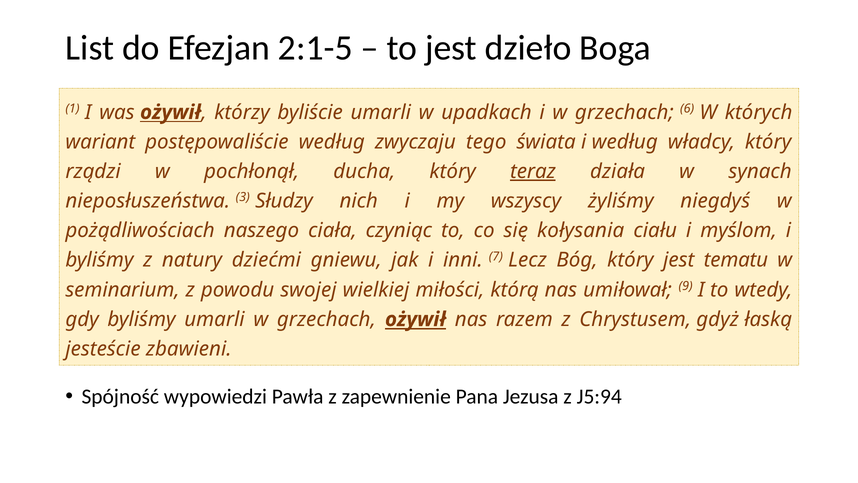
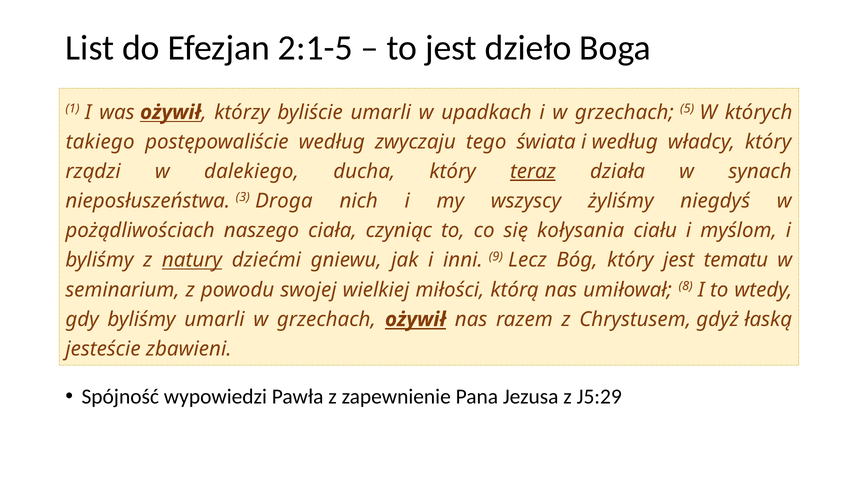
6: 6 -> 5 (687, 108)
wariant: wariant -> takiego (100, 142)
pochłonął: pochłonął -> dalekiego (251, 171)
Słudzy: Słudzy -> Droga (284, 201)
natury underline: none -> present (192, 260)
7: 7 -> 9 (496, 256)
9: 9 -> 8 (686, 286)
J5:94: J5:94 -> J5:29 (599, 396)
